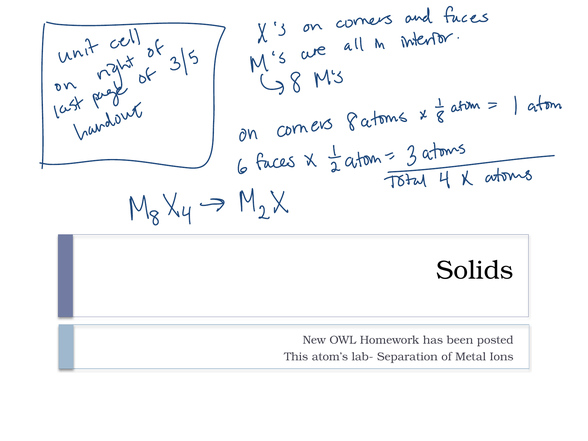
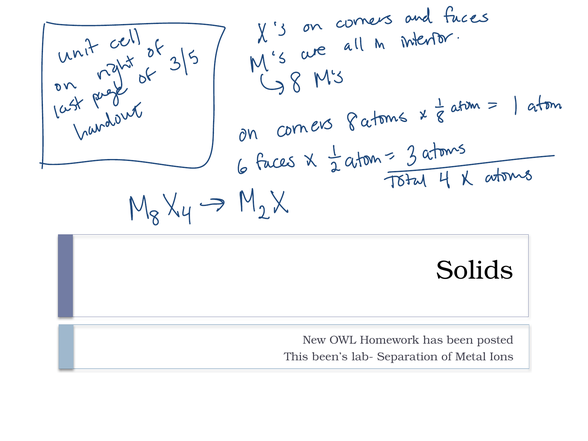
atom’s: atom’s -> been’s (330, 357)
